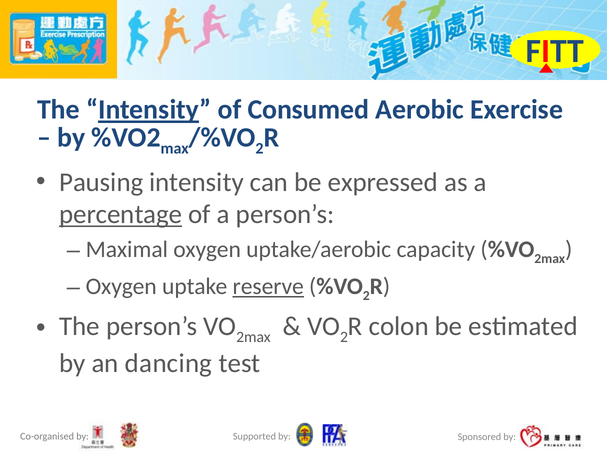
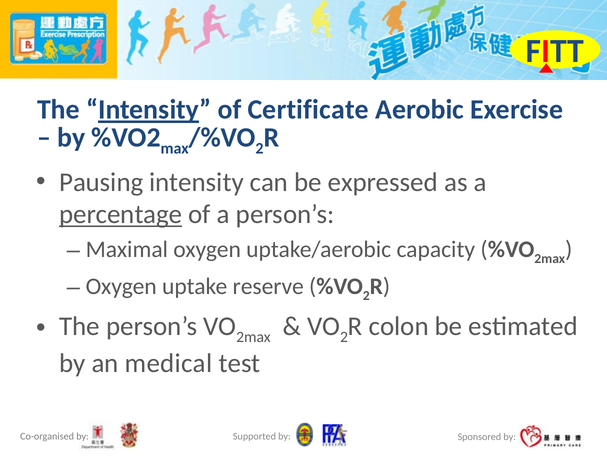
Consumed: Consumed -> Certificate (308, 110)
reserve underline: present -> none (268, 286)
dancing: dancing -> medical (169, 363)
